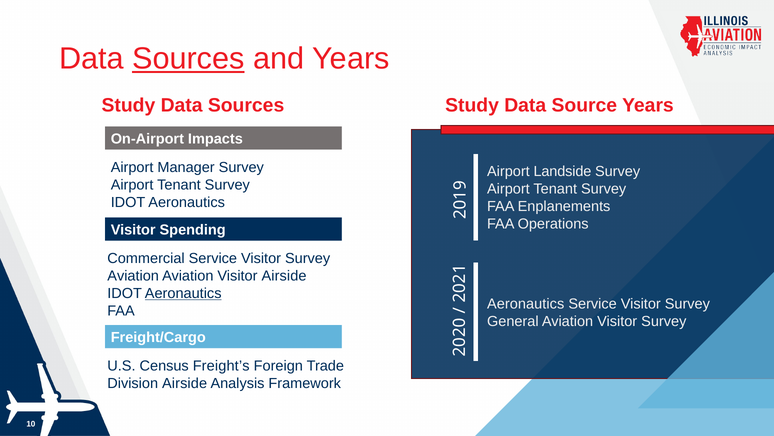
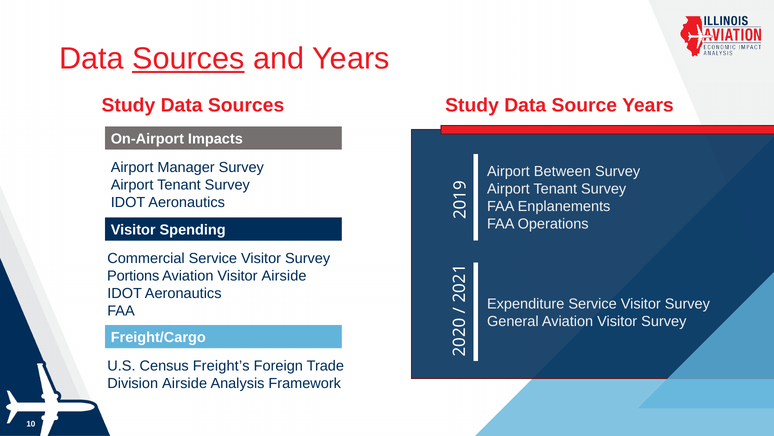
Landside: Landside -> Between (562, 171)
Aviation: Aviation -> Portions (133, 276)
Aeronautics underline: present -> none (183, 293)
Aeronautics: Aeronautics -> Expenditure (526, 304)
